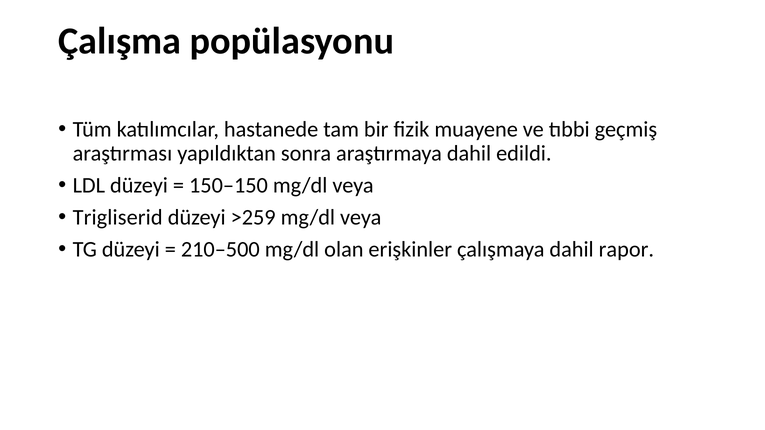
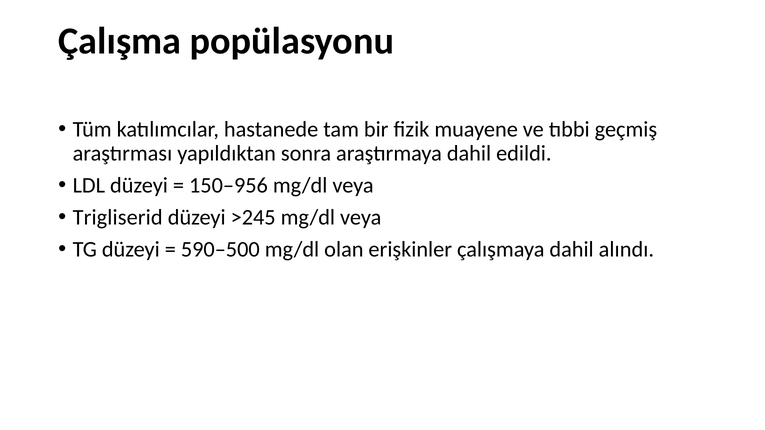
150–150: 150–150 -> 150–956 (228, 185)
>259: >259 -> >245 (253, 217)
210–500: 210–500 -> 590–500 (220, 249)
rapor: rapor -> alındı (626, 249)
